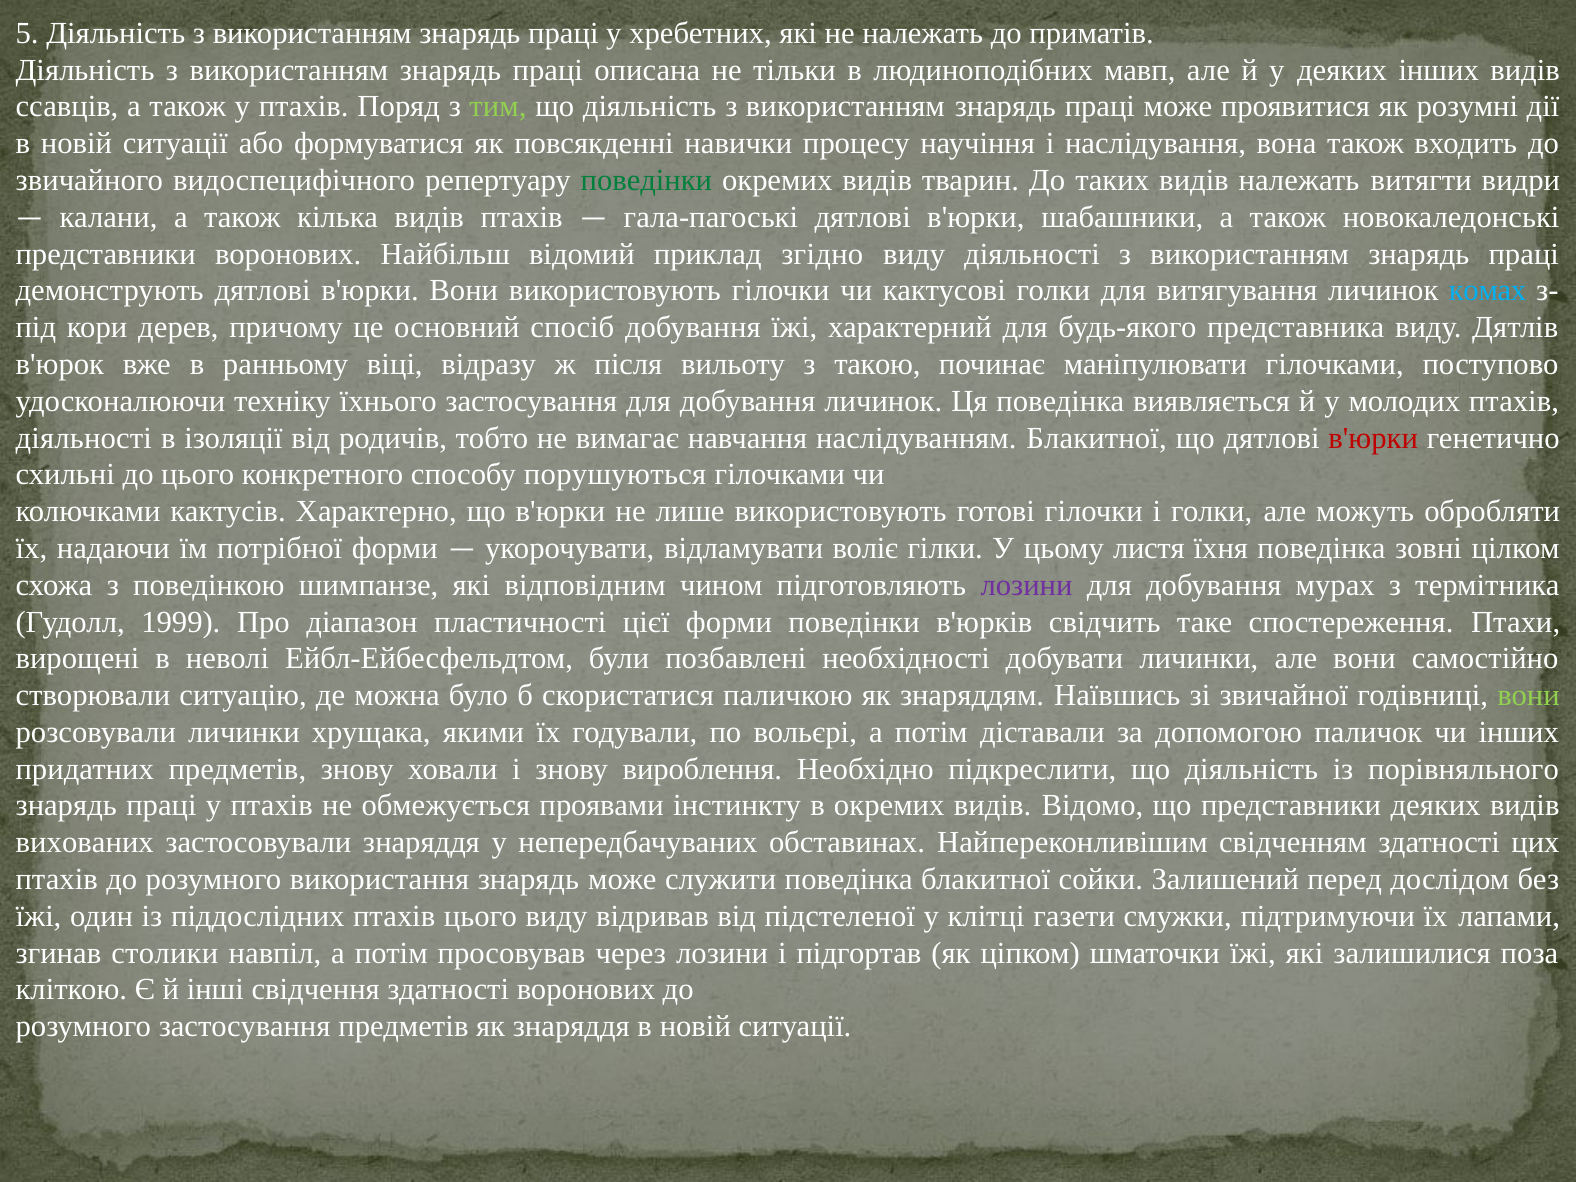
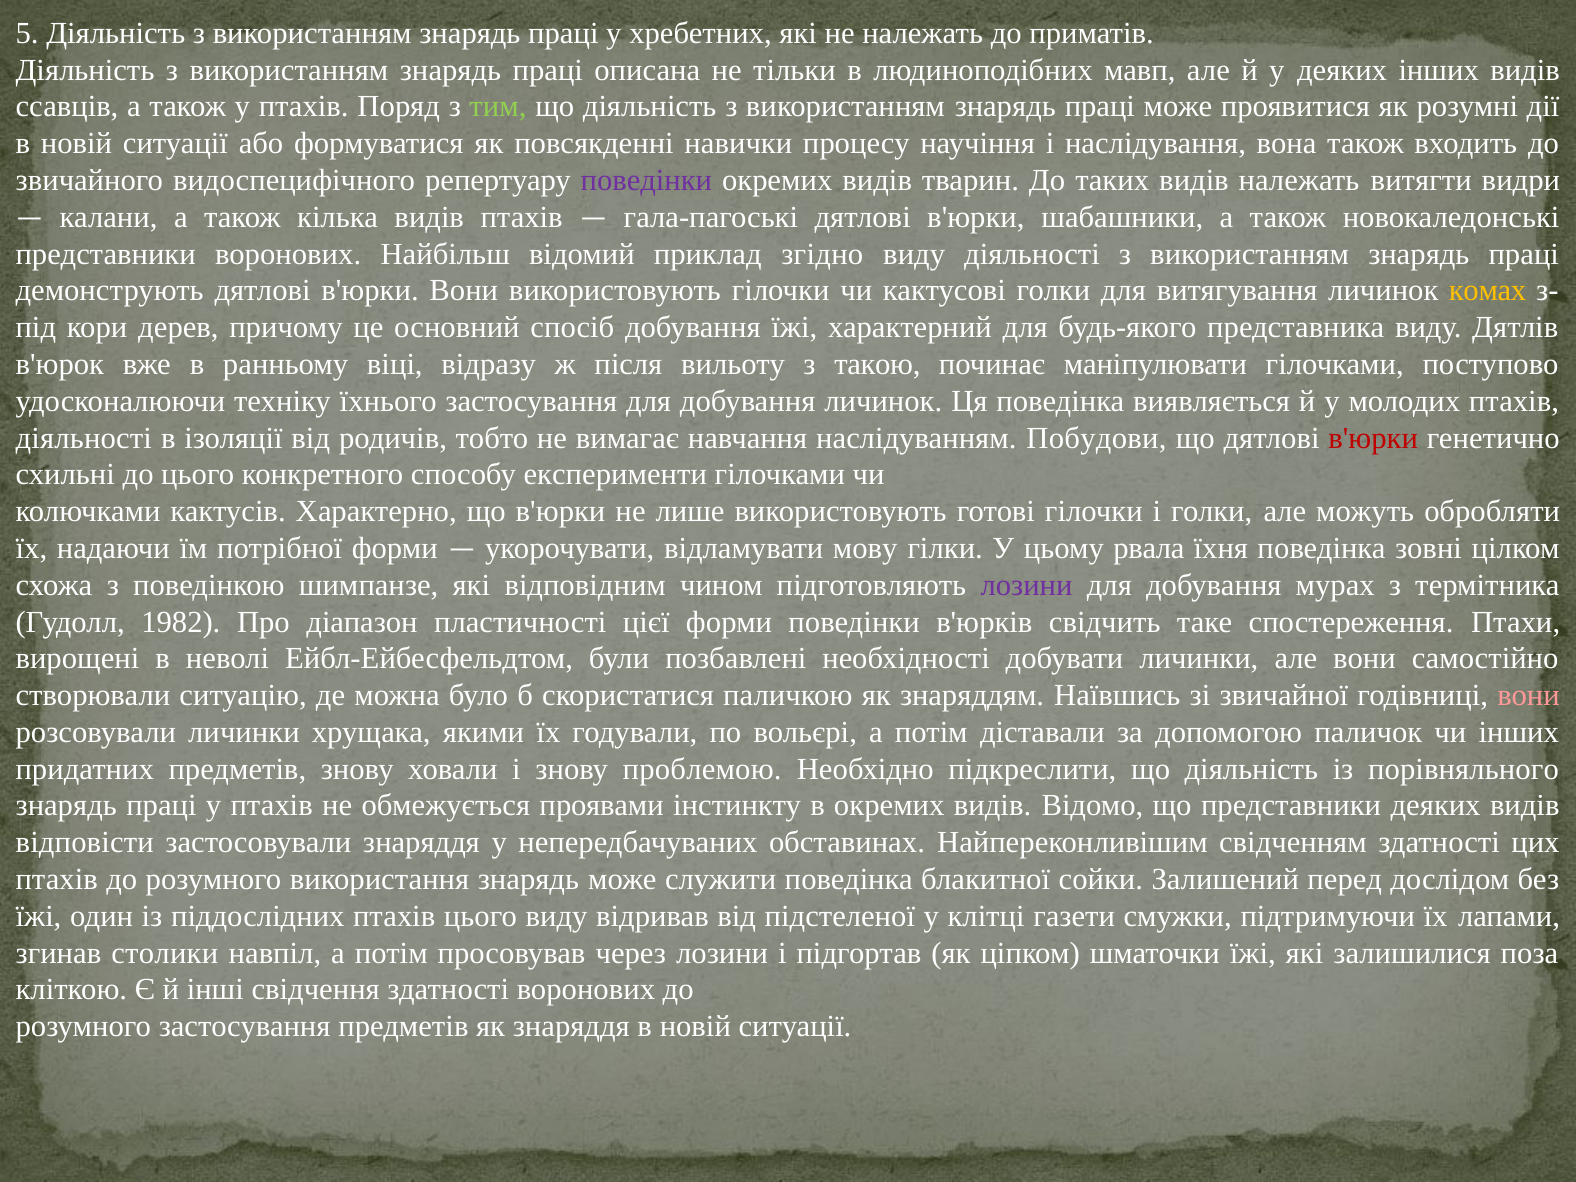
поведінки colour: green -> purple (646, 180)
комах colour: light blue -> yellow (1488, 291)
наслідуванням Блакитної: Блакитної -> Побудови (1096, 438)
порушуються: порушуються -> експерименти (615, 475)
воліє: воліє -> мову (865, 548)
листя: листя -> рвала (1149, 548)
1999: 1999 -> 1982 (181, 622)
вони colour: light green -> pink (1528, 695)
вироблення: вироблення -> проблемою (702, 769)
вихованих: вихованих -> відповісти (85, 843)
